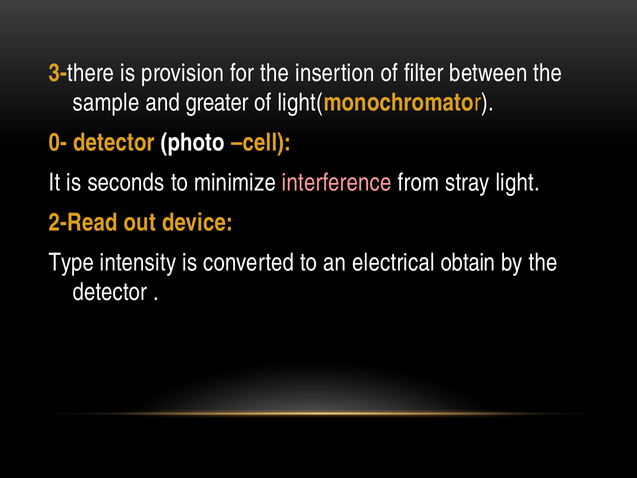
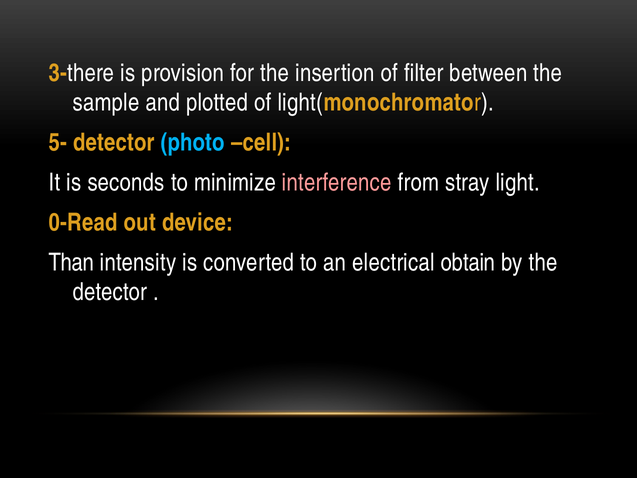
greater: greater -> plotted (217, 102)
0-: 0- -> 5- (58, 142)
photo colour: white -> light blue (193, 142)
2-Read: 2-Read -> 0-Read (83, 222)
Type: Type -> Than (71, 262)
